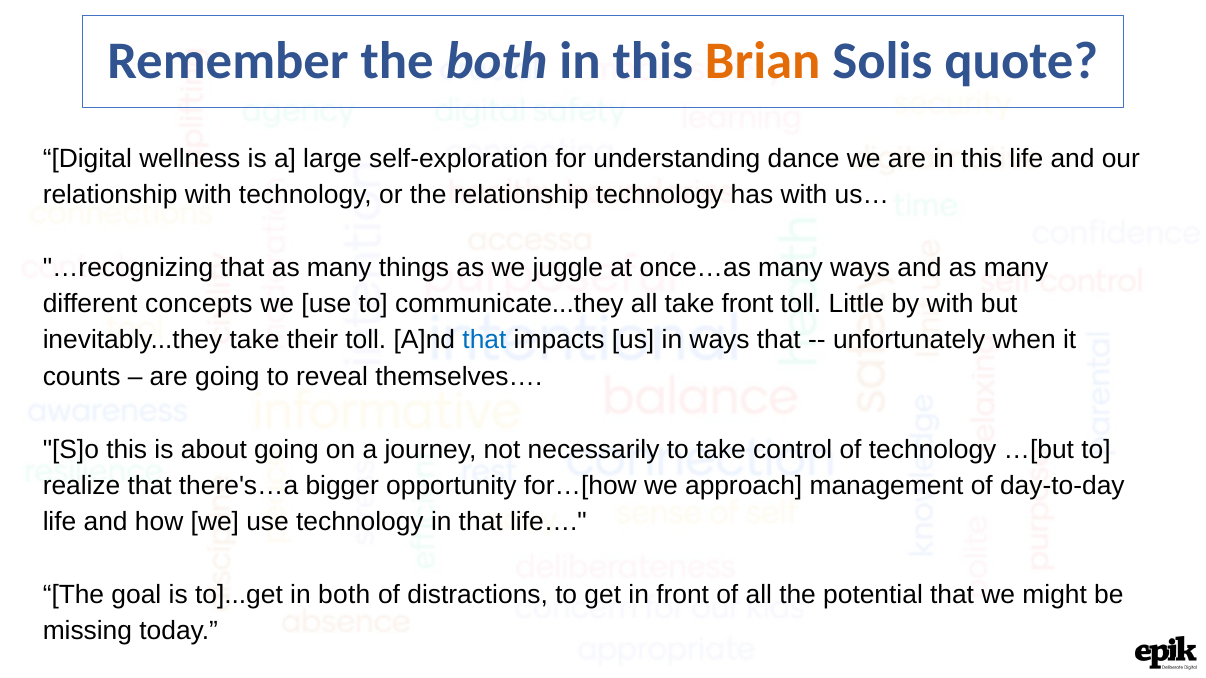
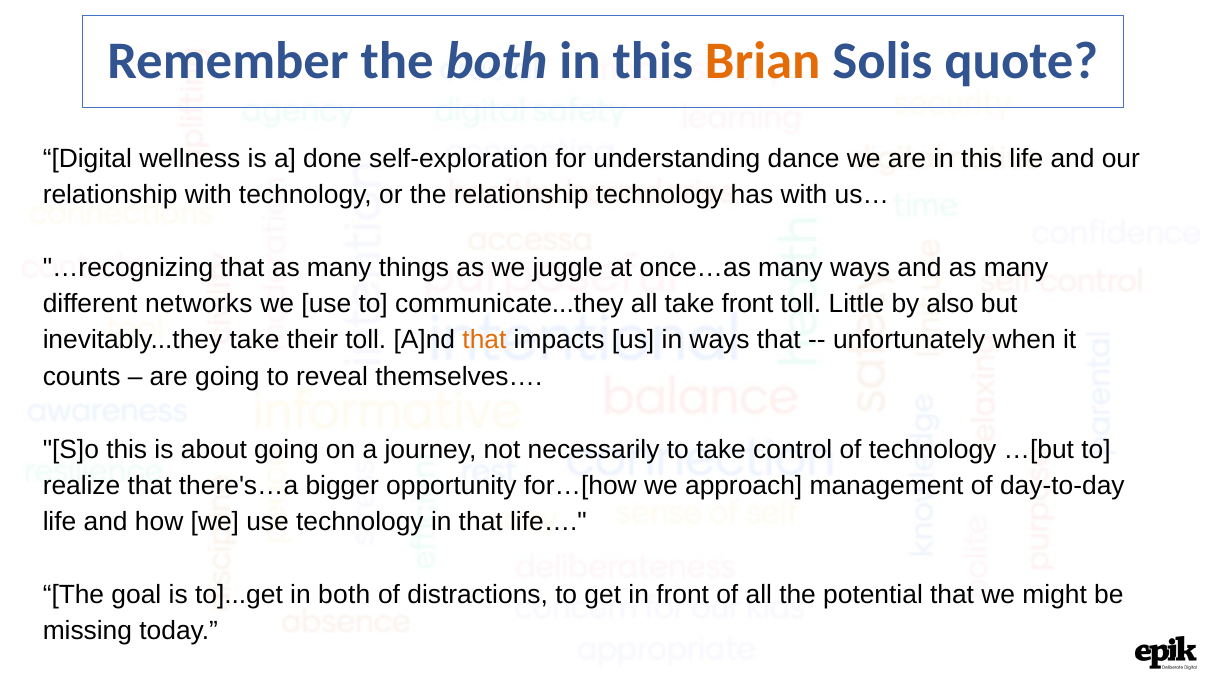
large: large -> done (333, 158)
concepts: concepts -> networks (199, 304)
by with: with -> also (950, 304)
that colour: blue -> orange (484, 340)
